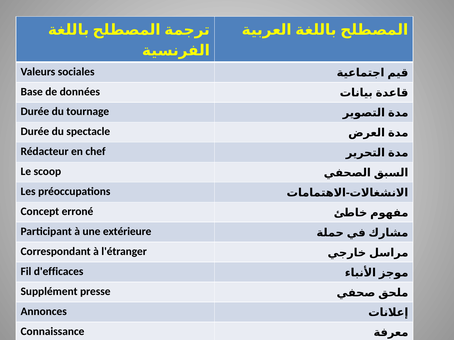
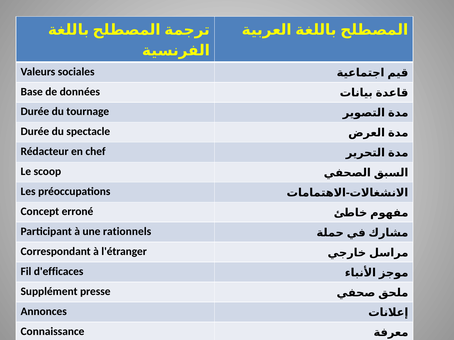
extérieure: extérieure -> rationnels (127, 232)
